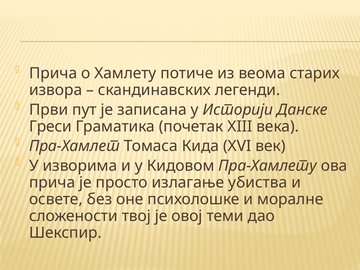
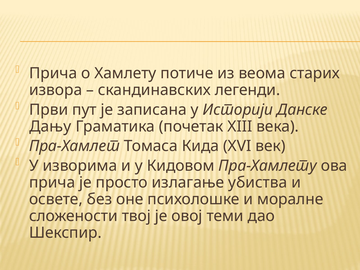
Греси: Греси -> Дању (50, 126)
